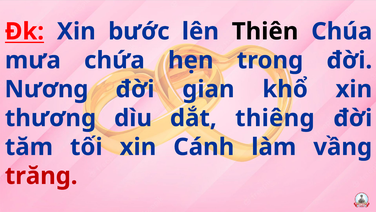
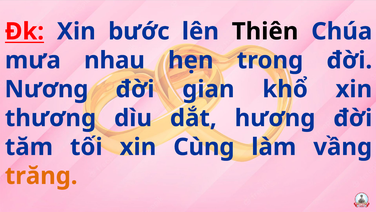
chứa: chứa -> nhau (114, 60)
thiêng: thiêng -> hương (275, 118)
Cánh: Cánh -> Cùng (204, 147)
trăng colour: red -> orange (41, 176)
